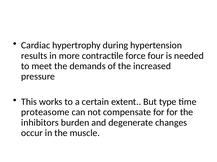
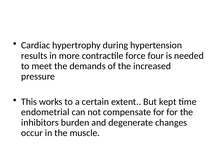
type: type -> kept (168, 102)
proteasome: proteasome -> endometrial (45, 113)
